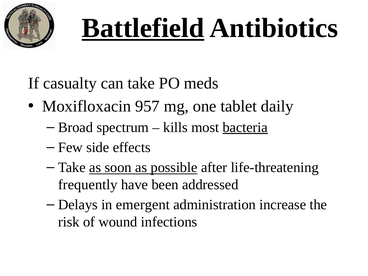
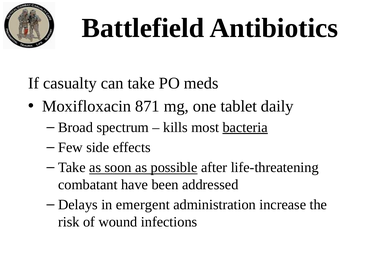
Battlefield underline: present -> none (143, 28)
957: 957 -> 871 (147, 106)
frequently: frequently -> combatant (88, 185)
